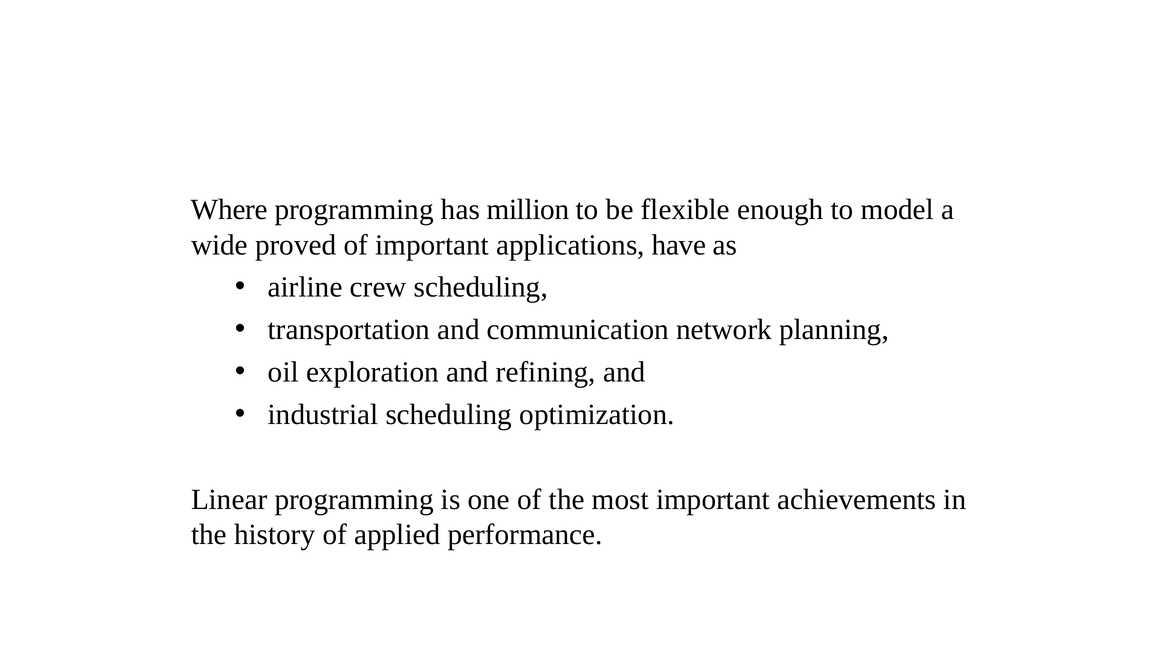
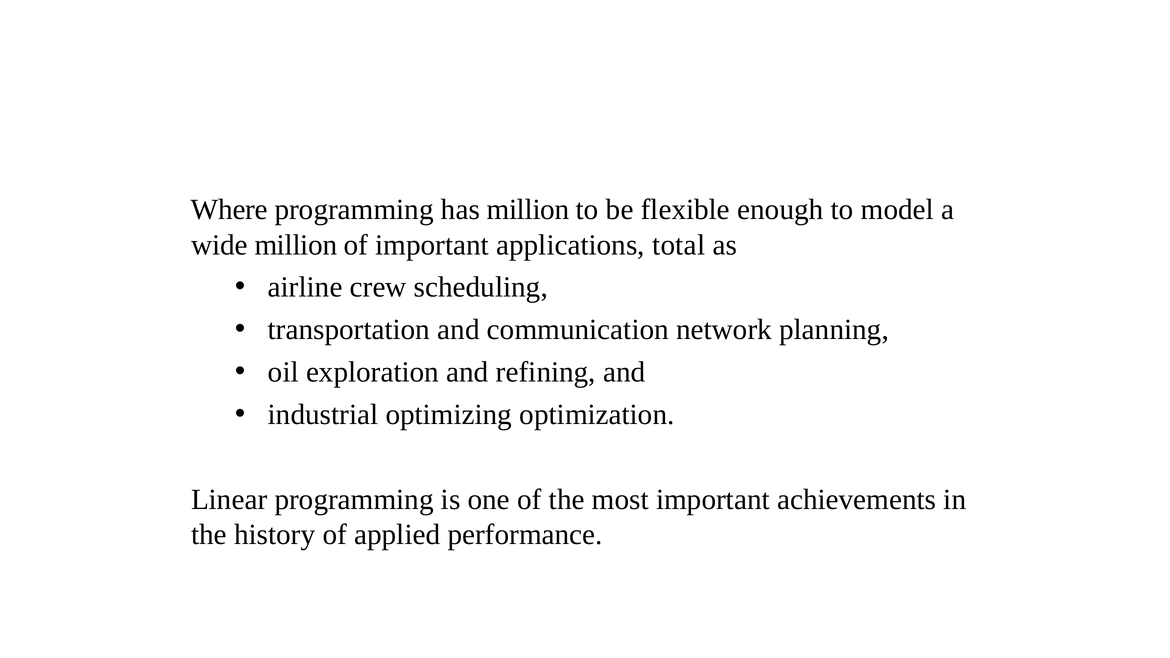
wide proved: proved -> million (296, 245)
have: have -> total (679, 245)
industrial scheduling: scheduling -> optimizing (449, 415)
